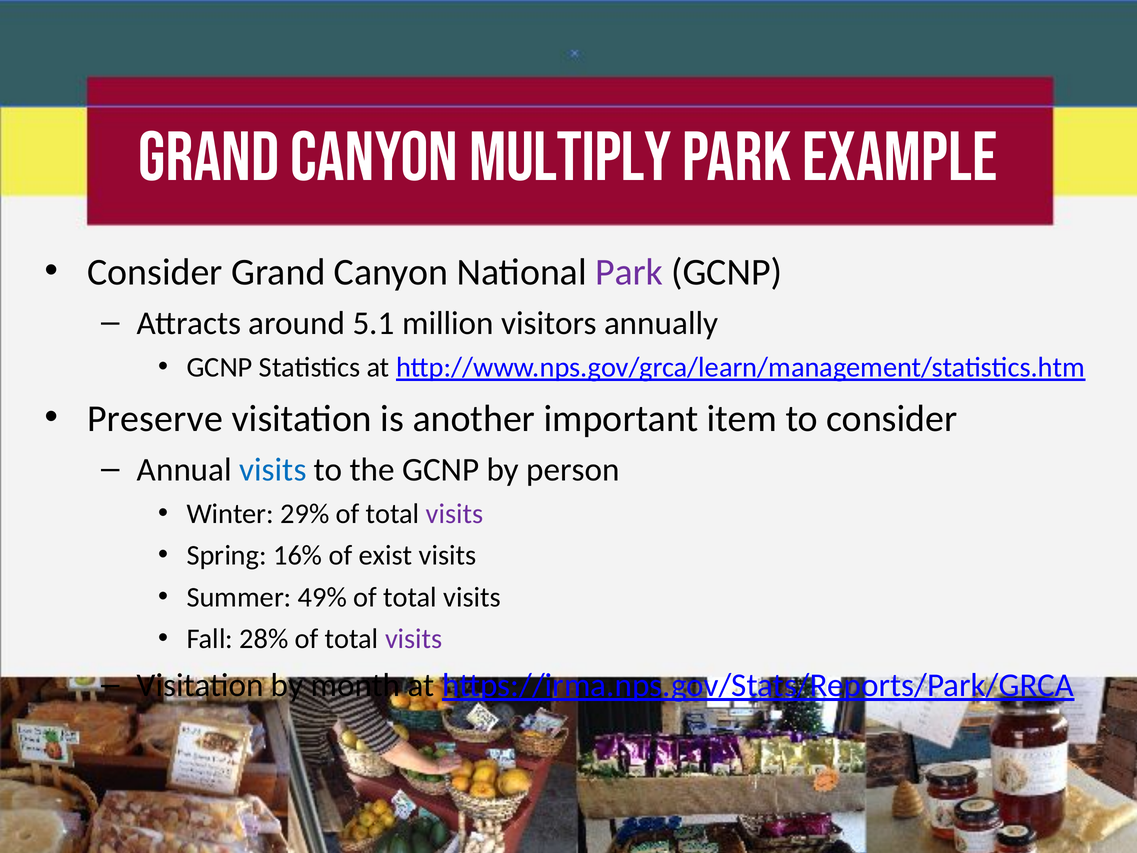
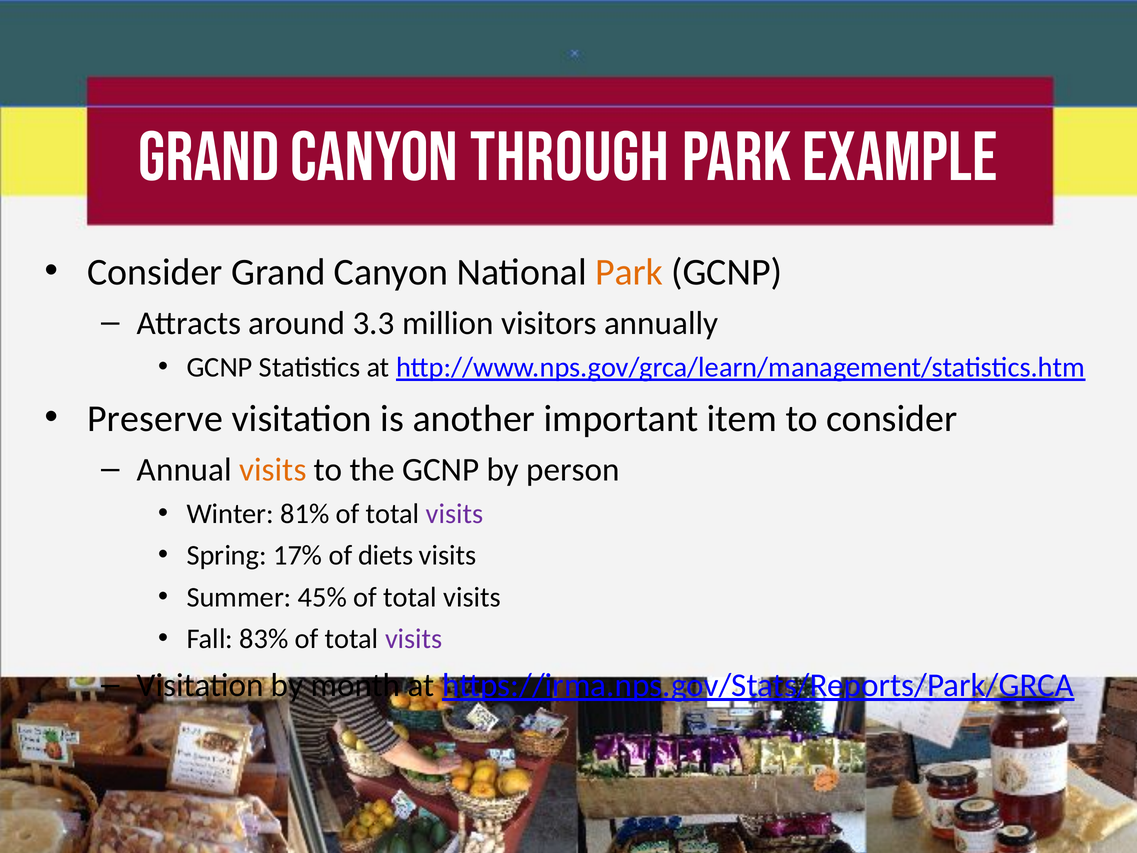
Multiply: Multiply -> Through (570, 157)
Park colour: purple -> orange (629, 272)
5.1: 5.1 -> 3.3 (374, 323)
visits colour: blue -> orange (273, 470)
29%: 29% -> 81% (305, 514)
16%: 16% -> 17% (298, 555)
exist: exist -> diets (386, 555)
49%: 49% -> 45% (322, 597)
28%: 28% -> 83% (264, 639)
